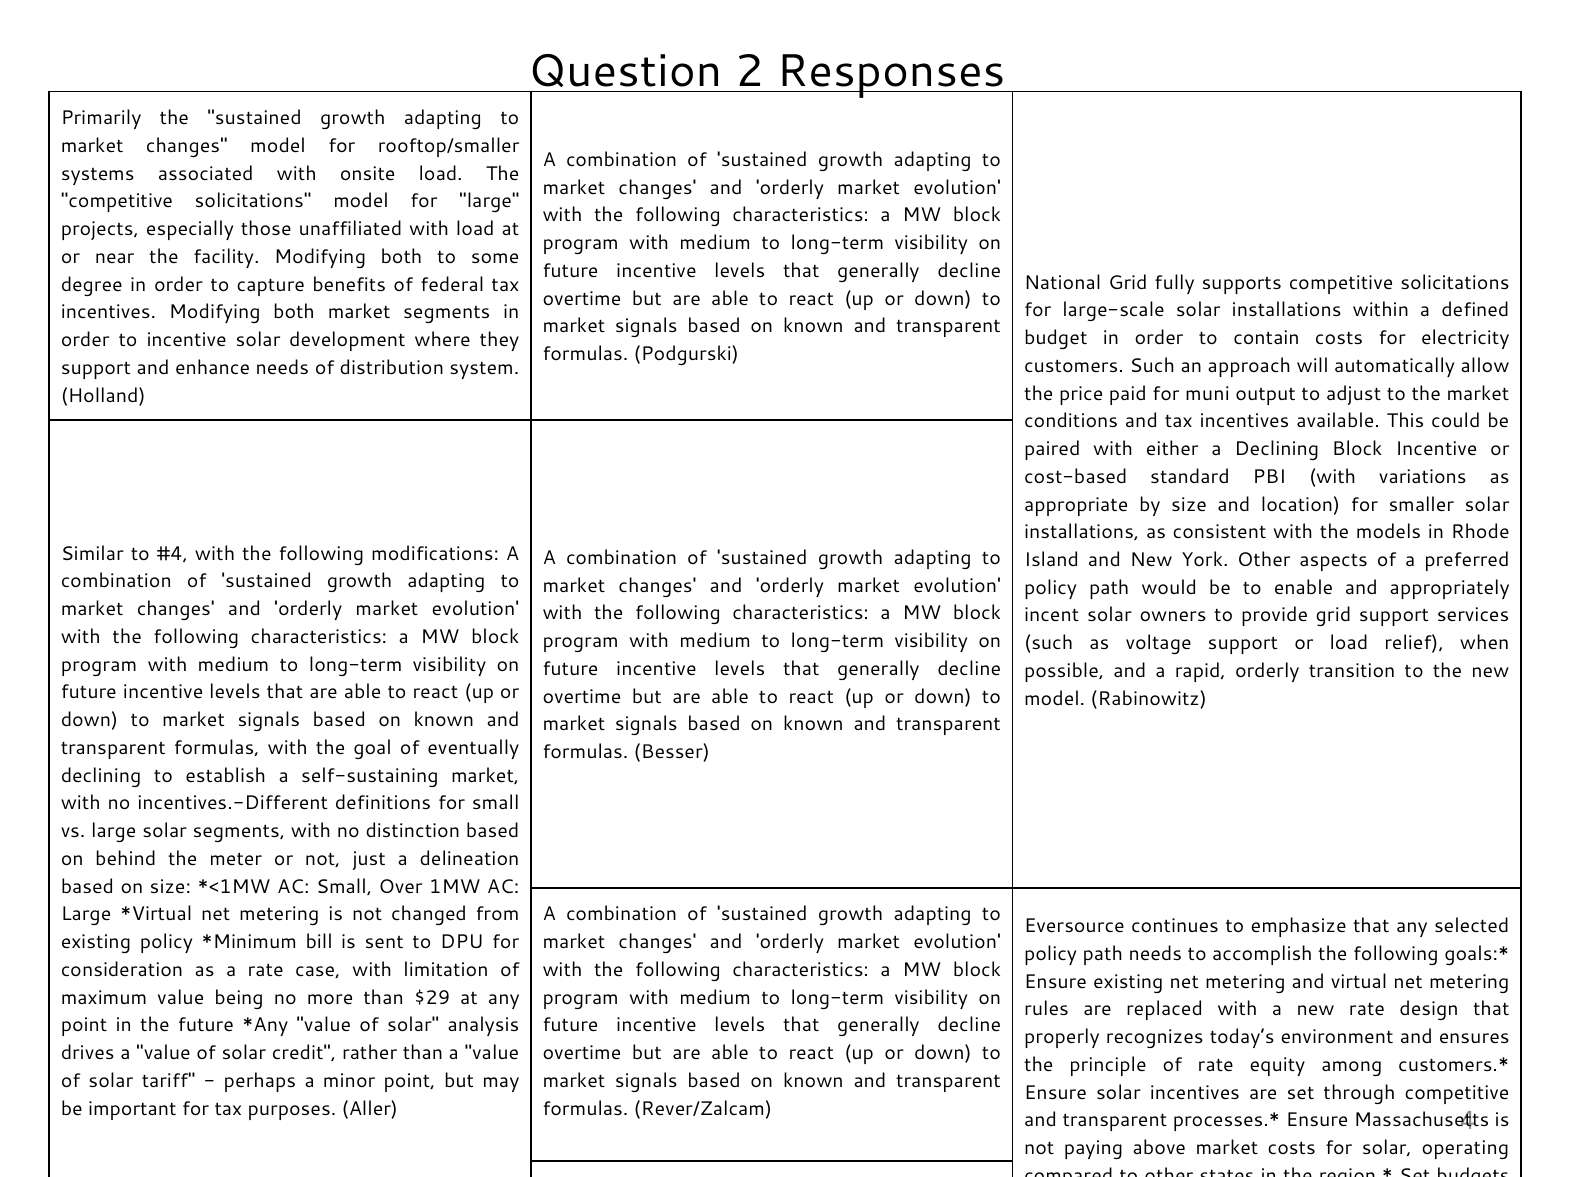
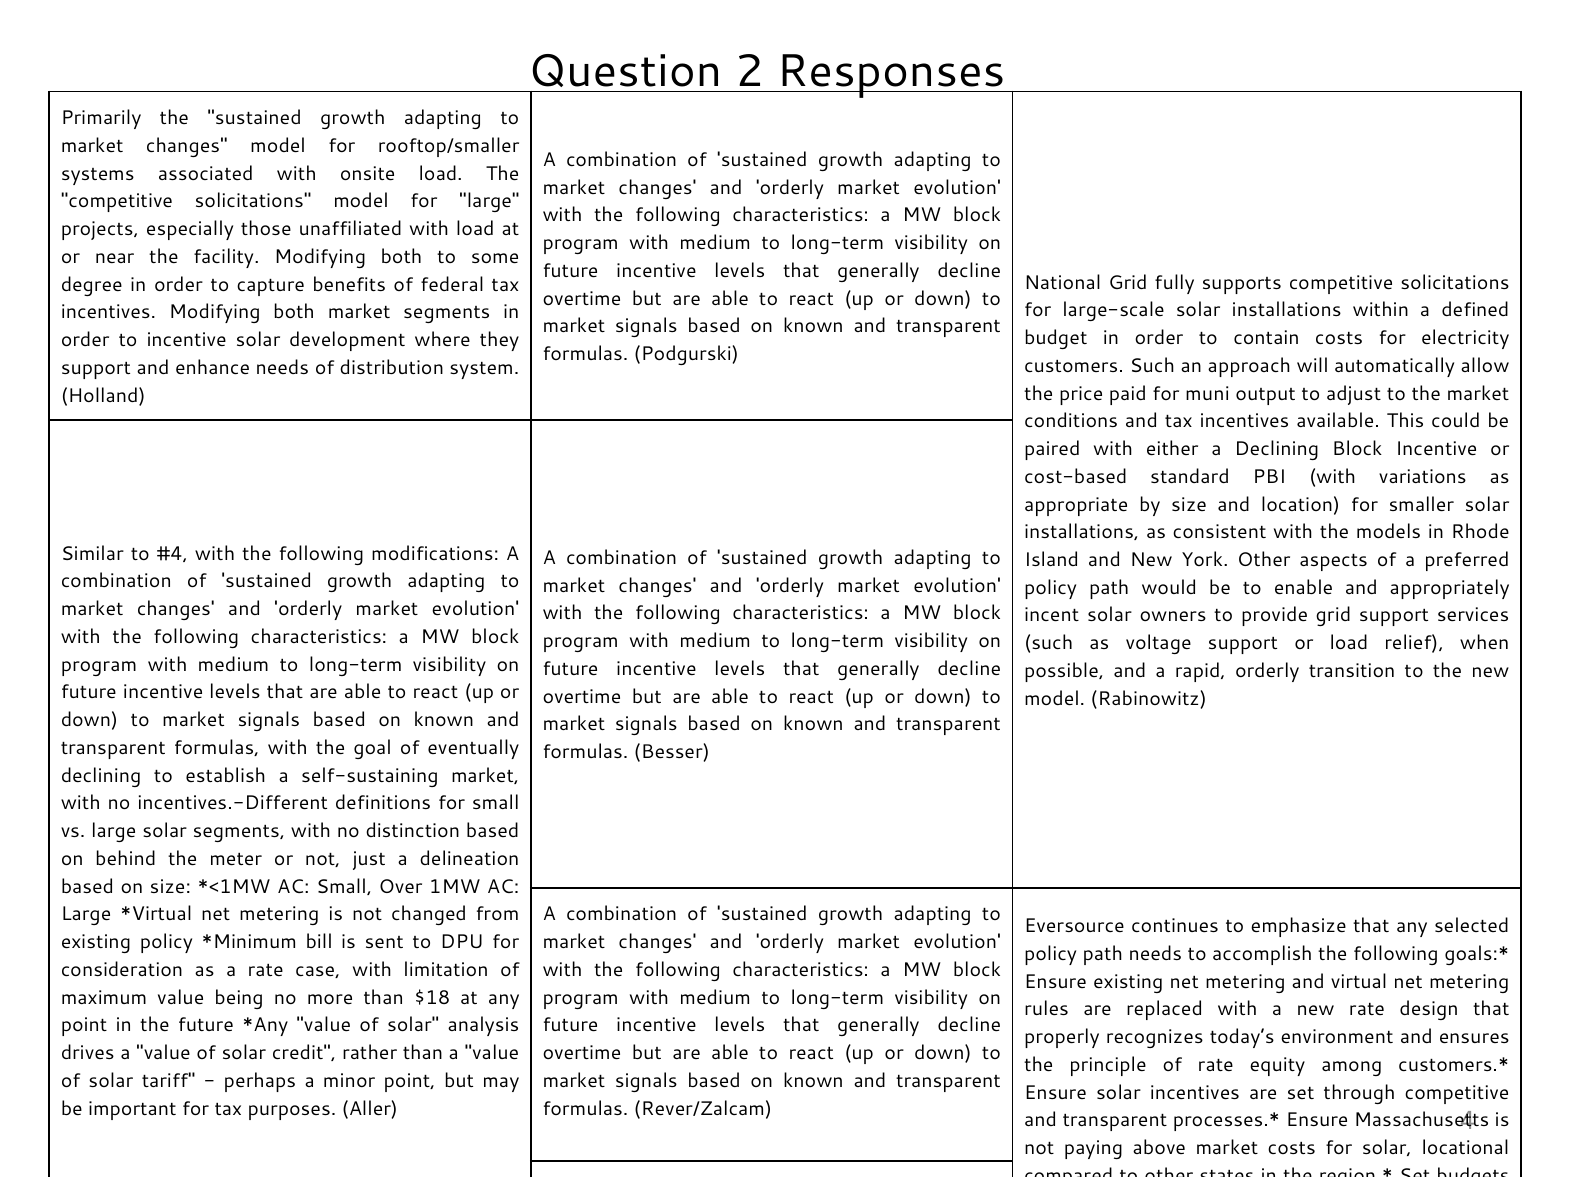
$29: $29 -> $18 (432, 998)
solar operating: operating -> locational (1465, 1149)
